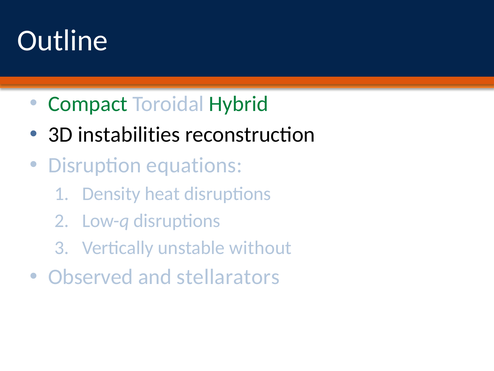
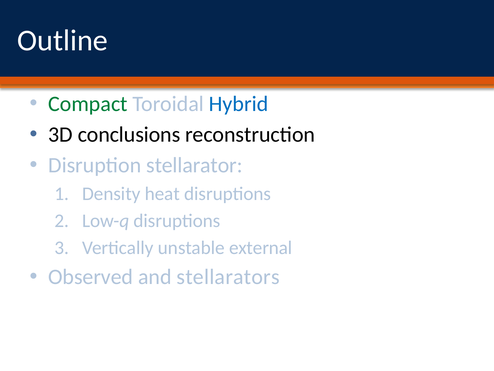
Hybrid colour: green -> blue (239, 104)
instabilities: instabilities -> conclusions (129, 134)
equations: equations -> stellarator (194, 165)
without: without -> external (261, 247)
